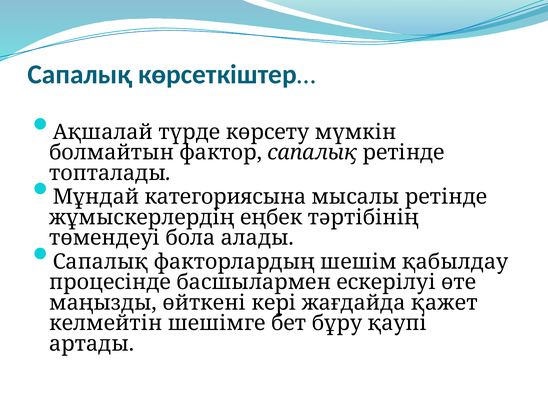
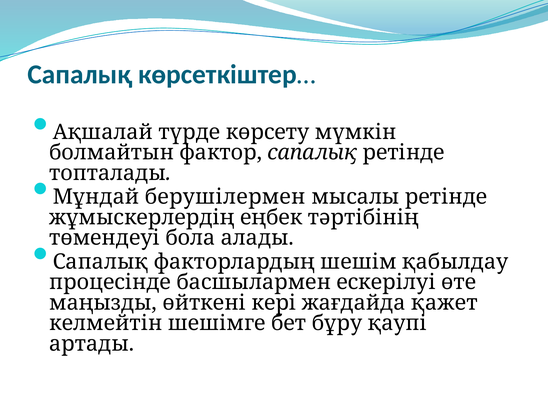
категориясына: категориясына -> берушілермен (225, 197)
